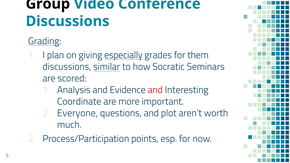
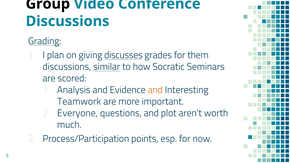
especially: especially -> discusses (123, 55)
and colour: red -> orange (155, 90)
Coordinate: Coordinate -> Teamwork (79, 102)
